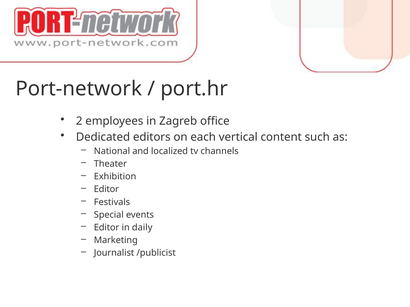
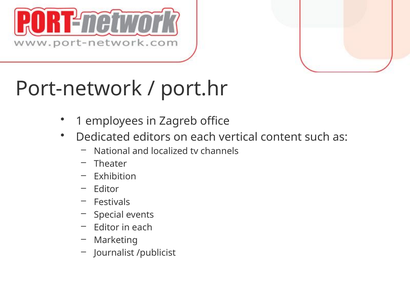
2: 2 -> 1 (79, 121)
in daily: daily -> each (142, 228)
